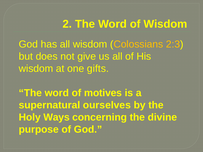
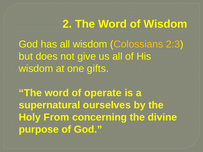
motives: motives -> operate (103, 93)
Ways: Ways -> From (56, 117)
